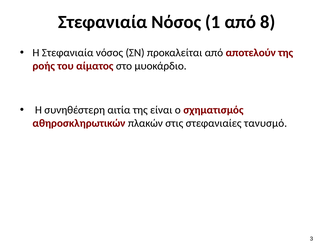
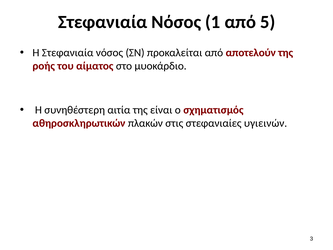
8: 8 -> 5 (268, 22)
τανυσμό: τανυσμό -> υγιεινών (266, 123)
